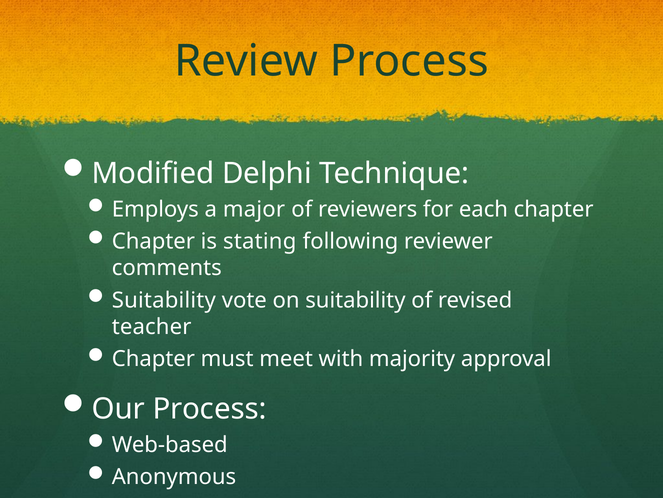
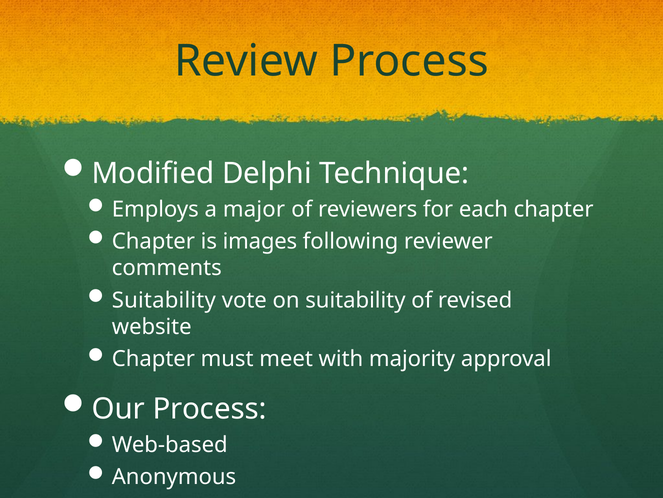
stating: stating -> images (260, 241)
teacher: teacher -> website (152, 326)
